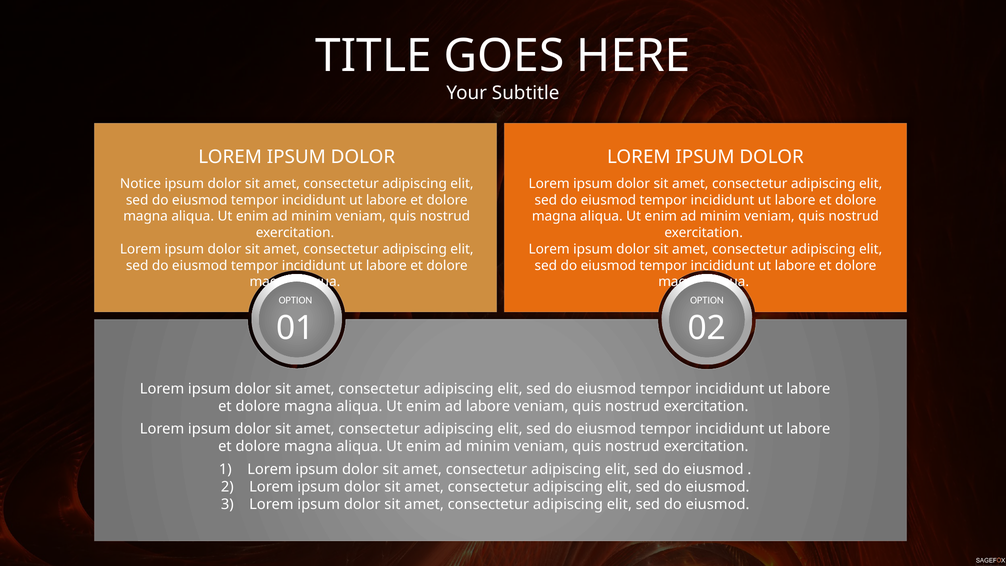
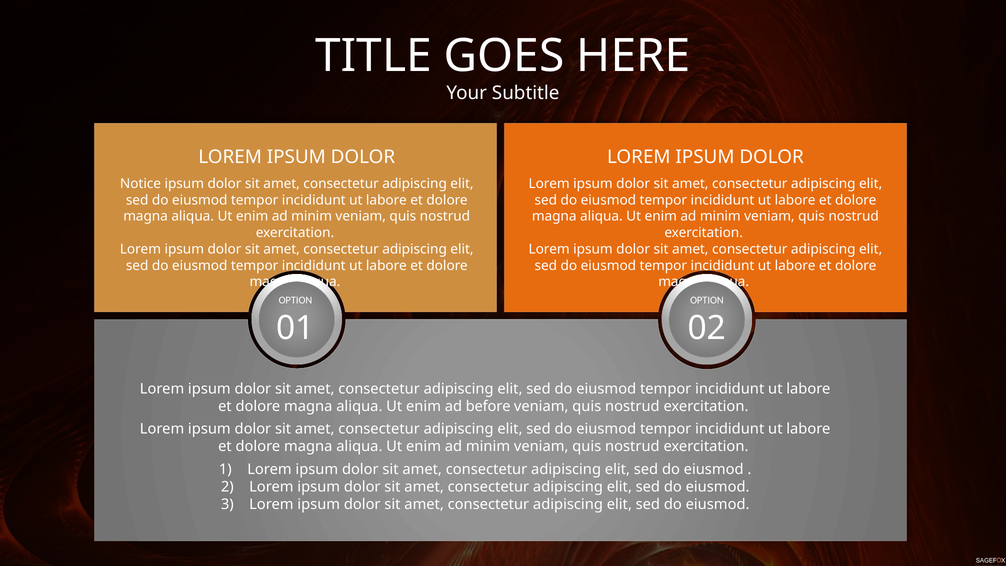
ad labore: labore -> before (488, 406)
